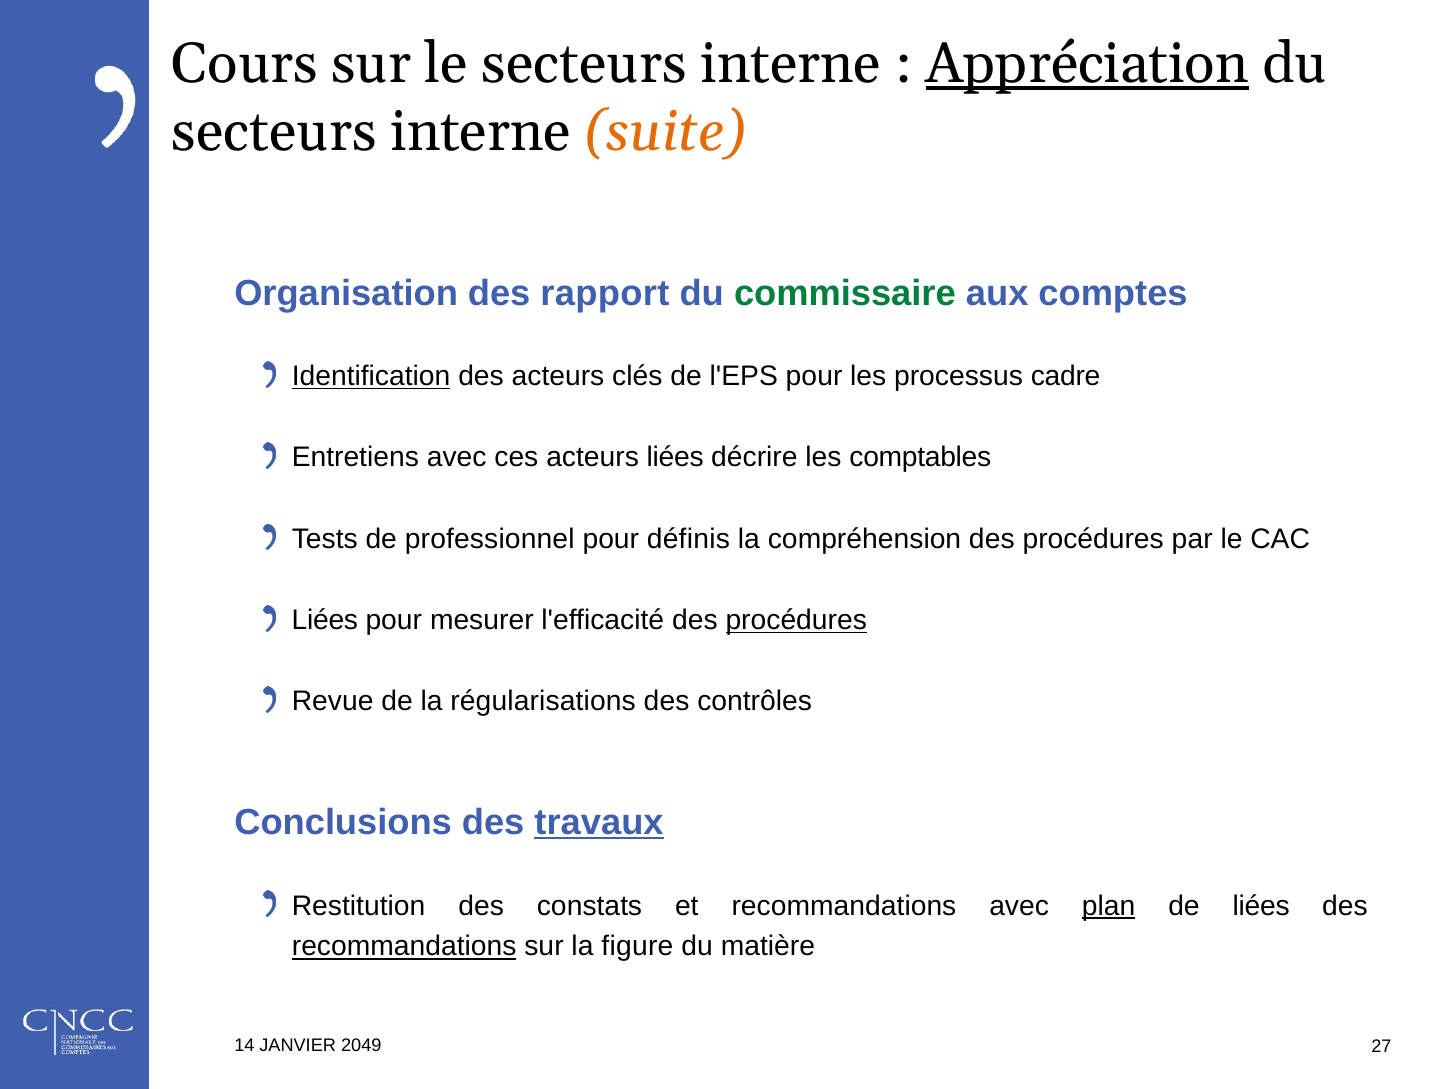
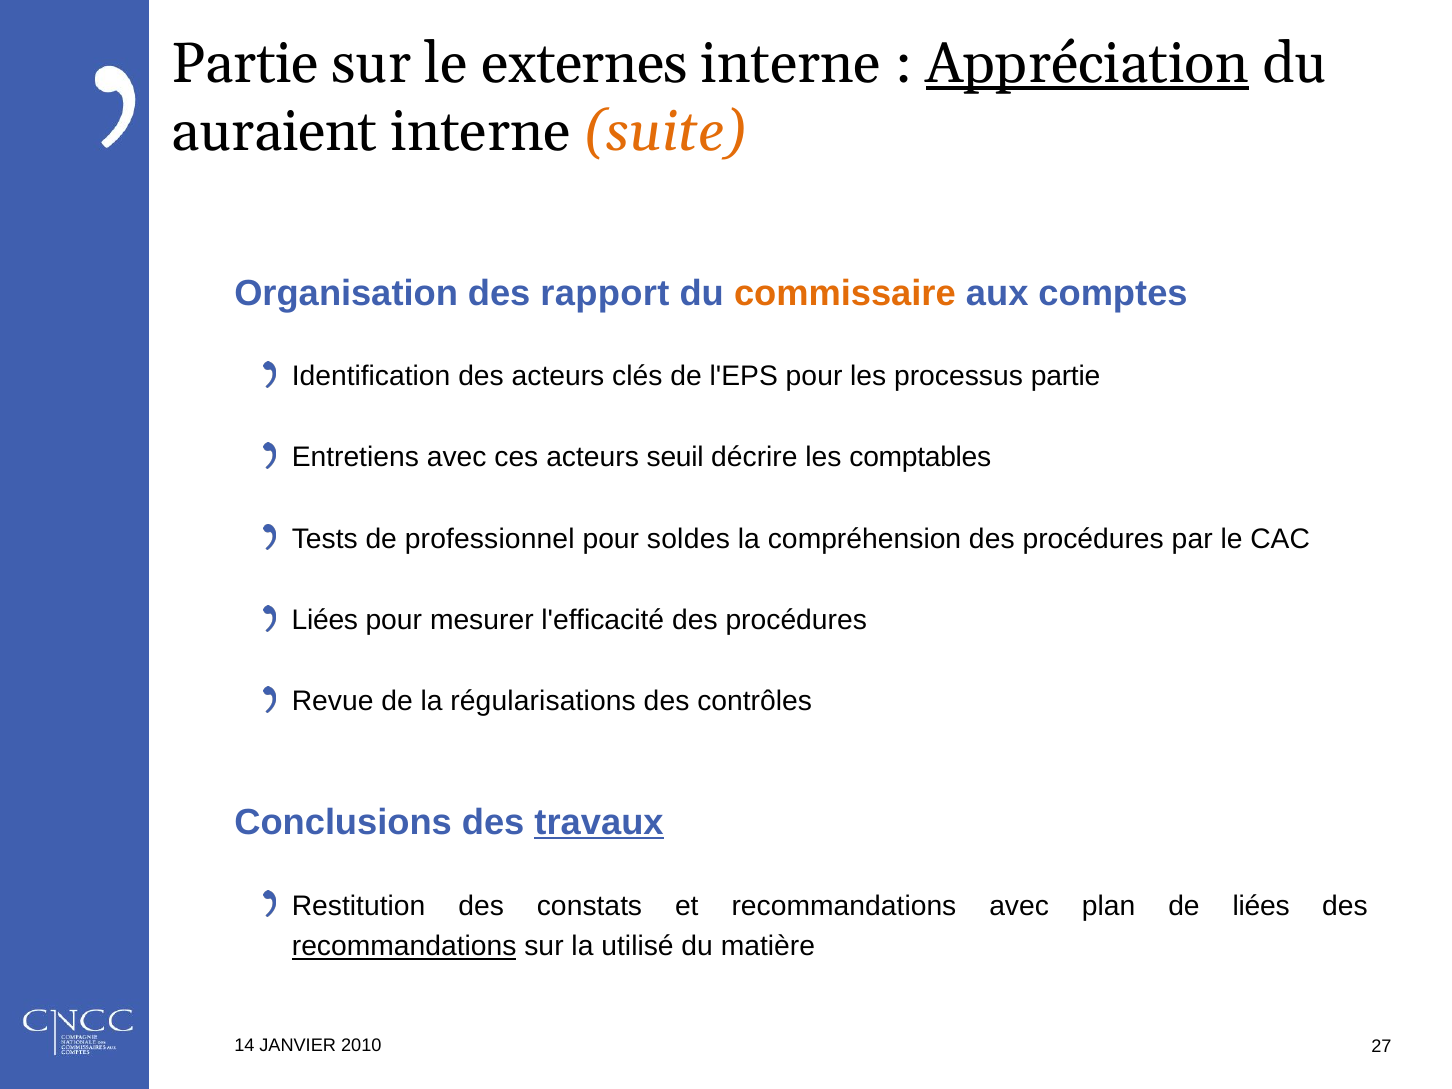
Cours: Cours -> Partie (245, 64)
le secteurs: secteurs -> externes (585, 64)
secteurs: secteurs -> auraient (274, 131)
commissaire colour: green -> orange (845, 293)
Identification underline: present -> none (371, 376)
processus cadre: cadre -> partie (1066, 376)
acteurs liées: liées -> seuil (675, 458)
définis: définis -> soldes (688, 539)
procédures underline: present -> none (796, 620)
plan underline: present -> none (1109, 906)
figure: figure -> utilisé (638, 947)
2049: 2049 -> 2010 (361, 1046)
